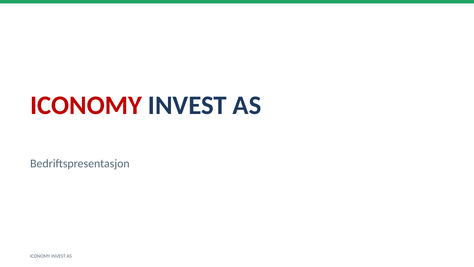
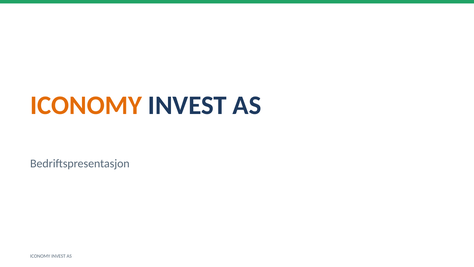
ICONOMY colour: red -> orange (86, 105)
